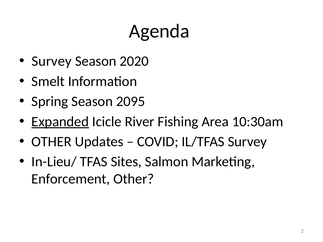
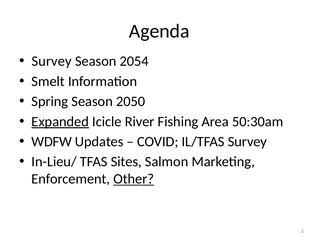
2020: 2020 -> 2054 (134, 61)
2095: 2095 -> 2050 (131, 102)
10:30am: 10:30am -> 50:30am (258, 122)
OTHER: OTHER -> WDFW (52, 142)
Other underline: none -> present (134, 179)
